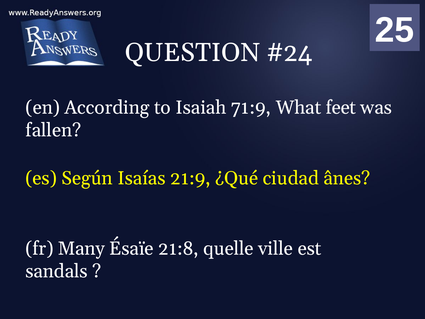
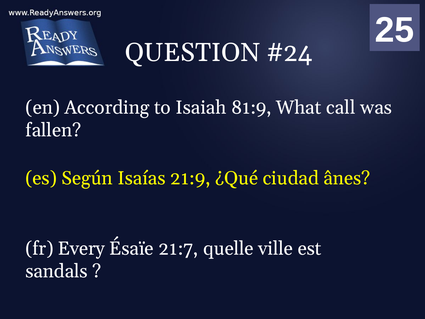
71:9: 71:9 -> 81:9 (251, 107)
feet: feet -> call (341, 107)
Many: Many -> Every (81, 248)
21:8: 21:8 -> 21:7 (178, 248)
